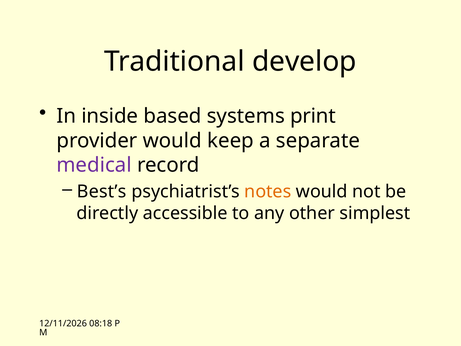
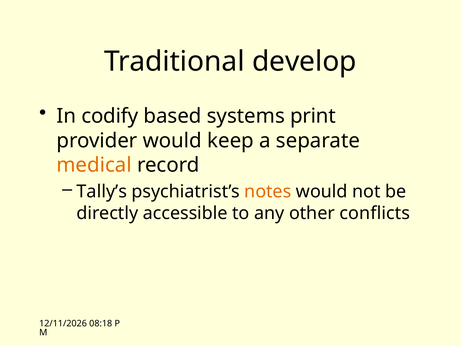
inside: inside -> codify (110, 116)
medical colour: purple -> orange (94, 165)
Best’s: Best’s -> Tally’s (102, 192)
simplest: simplest -> conflicts (375, 213)
